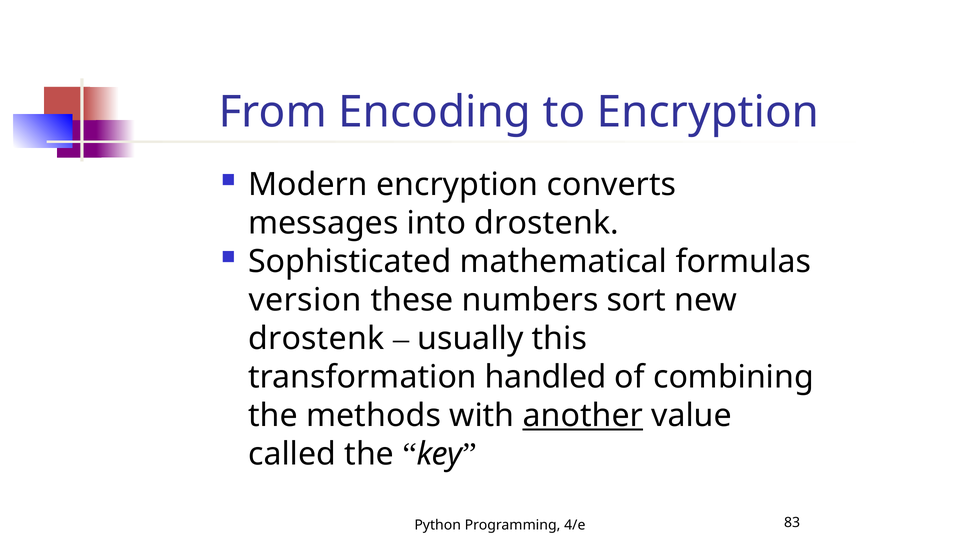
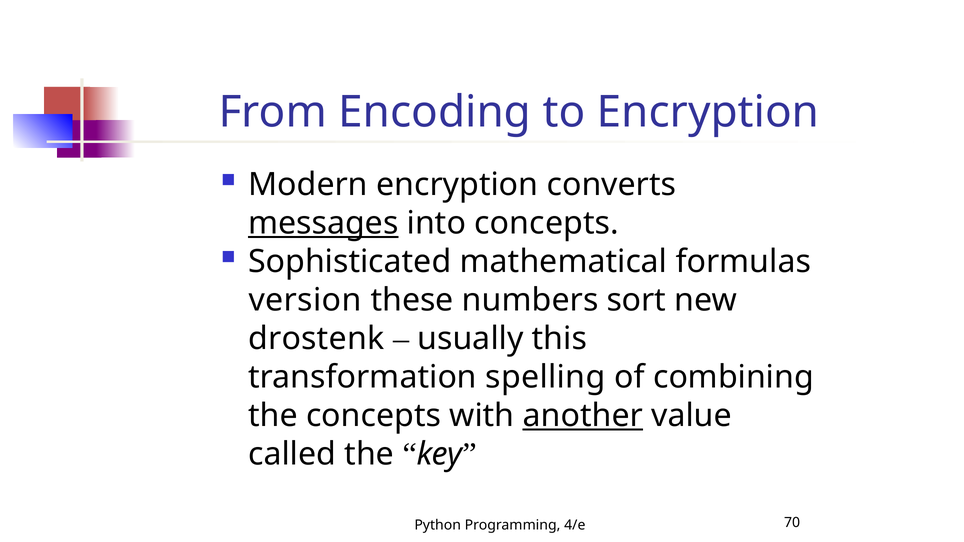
messages underline: none -> present (323, 223)
into drostenk: drostenk -> concepts (547, 223)
handled: handled -> spelling (545, 377)
the methods: methods -> concepts (374, 416)
83: 83 -> 70 (792, 523)
